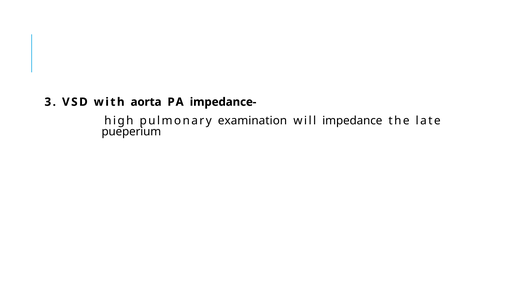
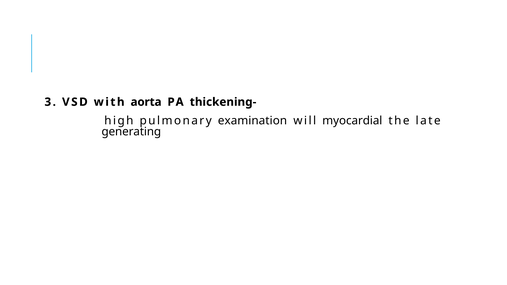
impedance-: impedance- -> thickening- (223, 102)
impedance: impedance -> myocardial (352, 121)
pueperium: pueperium -> generating (131, 132)
